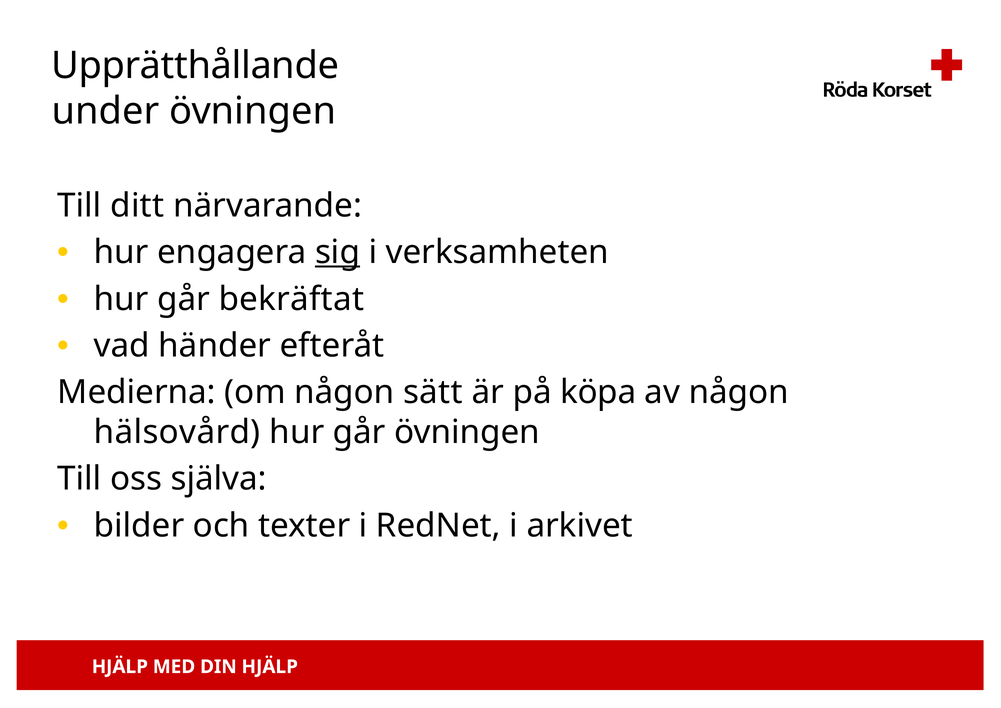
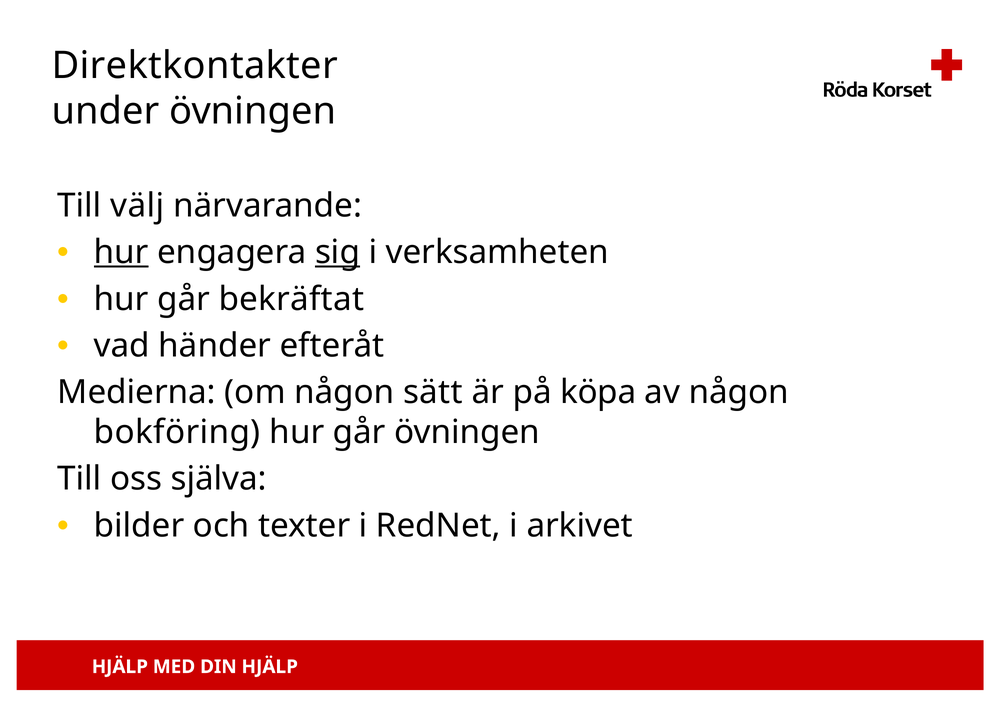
Upprätthållande: Upprätthållande -> Direktkontakter (195, 66)
ditt: ditt -> välj (137, 206)
hur underline: none -> present (121, 252)
hälsovård: hälsovård -> bokföring (177, 432)
